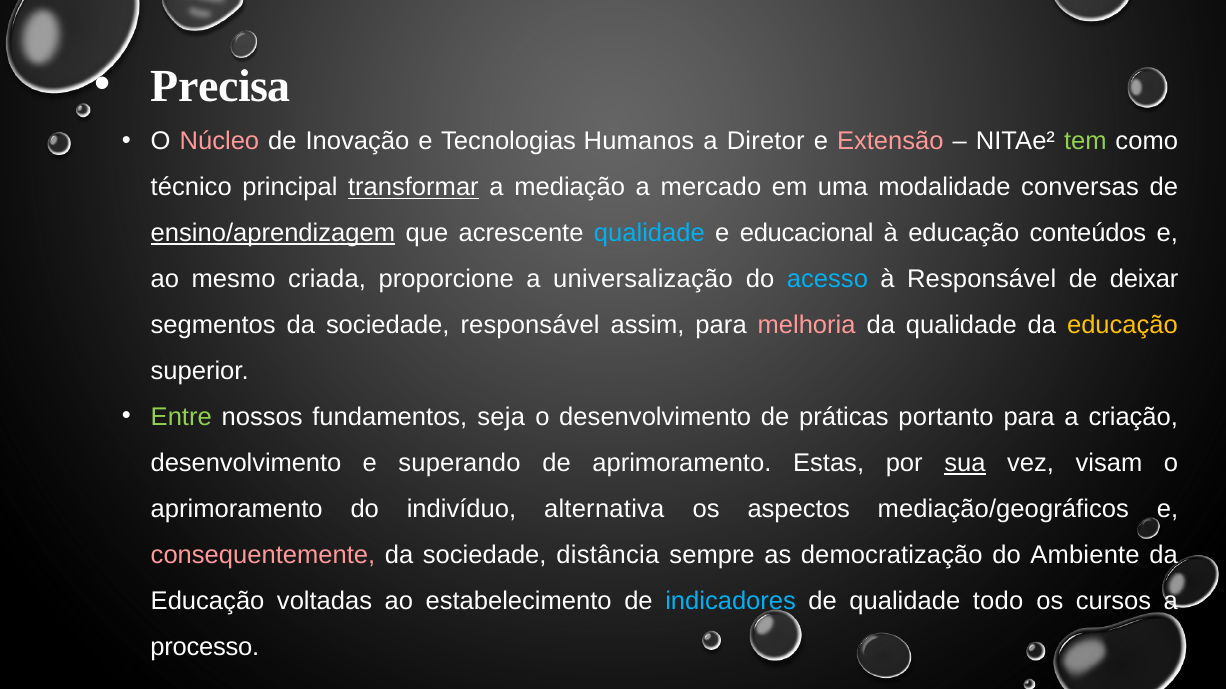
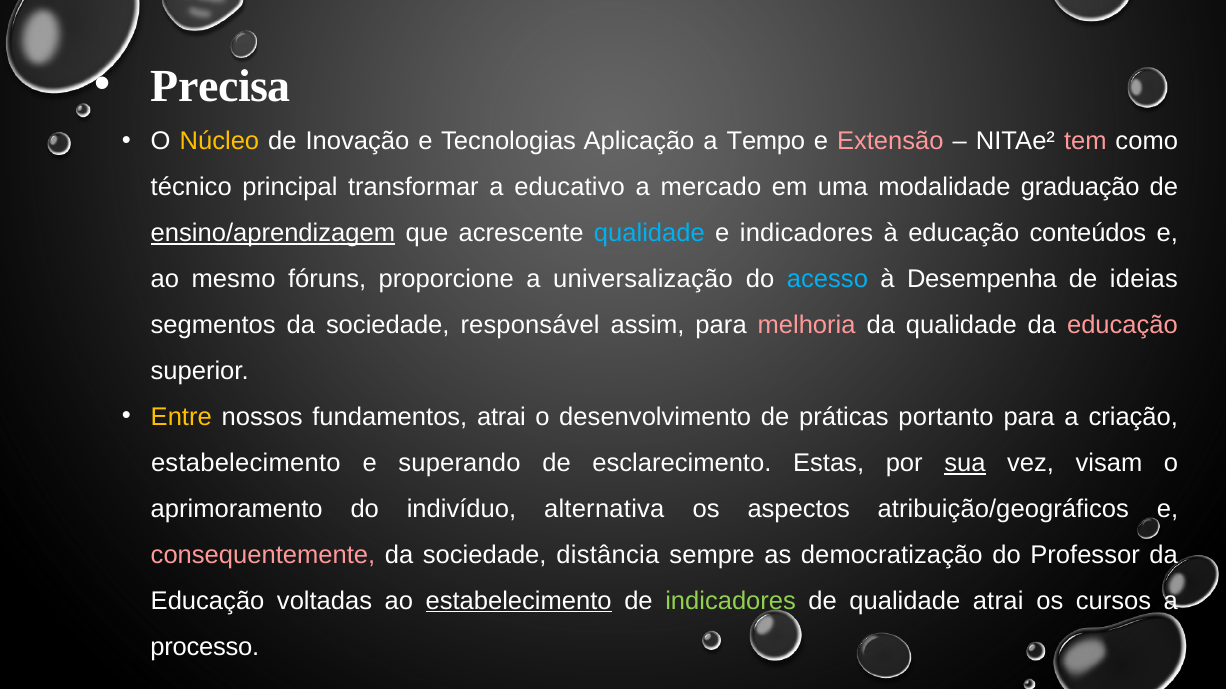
Núcleo colour: pink -> yellow (219, 142)
Humanos: Humanos -> Aplicação (639, 142)
Diretor: Diretor -> Tempo (766, 142)
tem colour: light green -> pink (1085, 142)
transformar underline: present -> none (413, 187)
mediação: mediação -> educativo (570, 187)
conversas: conversas -> graduação (1080, 187)
e educacional: educacional -> indicadores (806, 233)
criada: criada -> fóruns (327, 279)
à Responsável: Responsável -> Desempenha (982, 279)
deixar: deixar -> ideias (1144, 279)
educação colour: yellow -> pink (1122, 325)
Entre colour: light green -> yellow (181, 417)
fundamentos seja: seja -> atrai (501, 417)
desenvolvimento: desenvolvimento -> estabelecimento (246, 463)
de aprimoramento: aprimoramento -> esclarecimento (682, 463)
mediação/geográficos: mediação/geográficos -> atribuição/geográficos (1003, 509)
Ambiente: Ambiente -> Professor (1085, 555)
estabelecimento underline: none -> present (519, 601)
indicadores colour: light blue -> light green (731, 601)
qualidade todo: todo -> atrai (998, 601)
